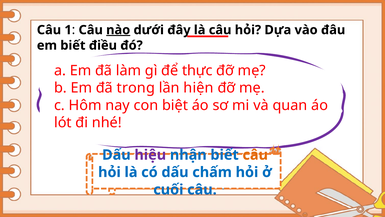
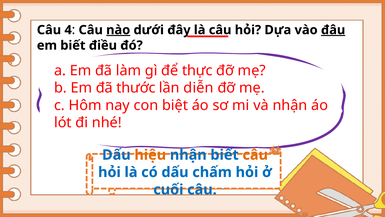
1: 1 -> 4 (68, 30)
đâu underline: none -> present (333, 30)
trong: trong -> thước (136, 88)
hiện: hiện -> diễn (199, 88)
và quan: quan -> nhận (290, 105)
hiệu colour: purple -> orange (150, 155)
